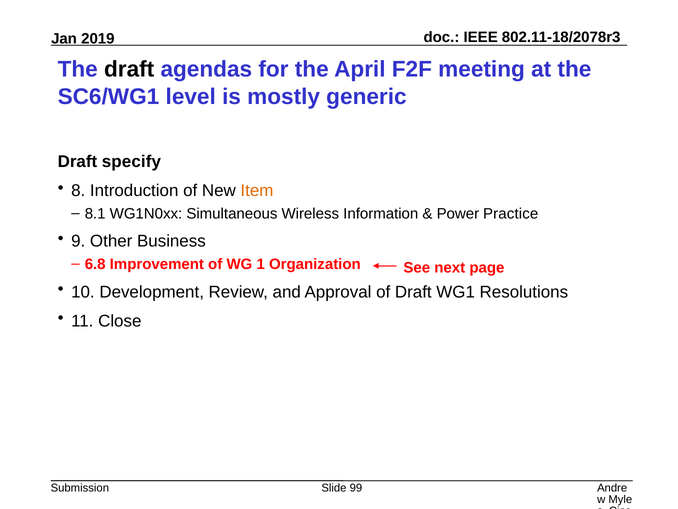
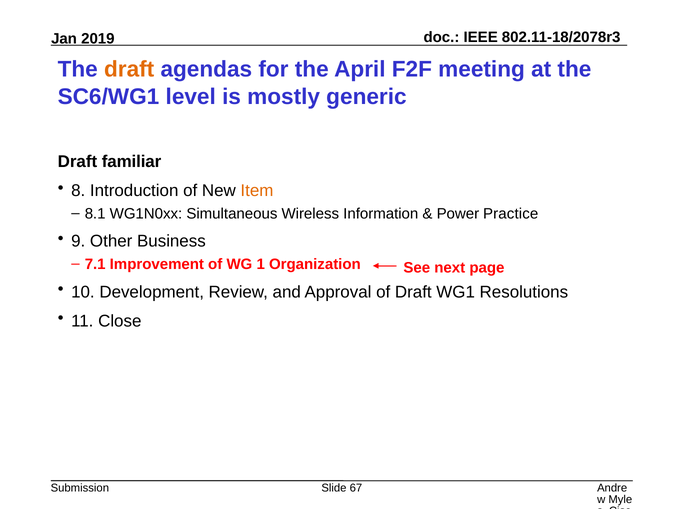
draft colour: black -> orange (129, 69)
specify: specify -> familiar (132, 162)
6.8: 6.8 -> 7.1 (95, 264)
99: 99 -> 67 (356, 488)
